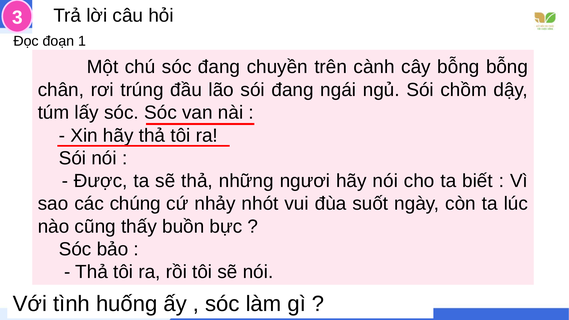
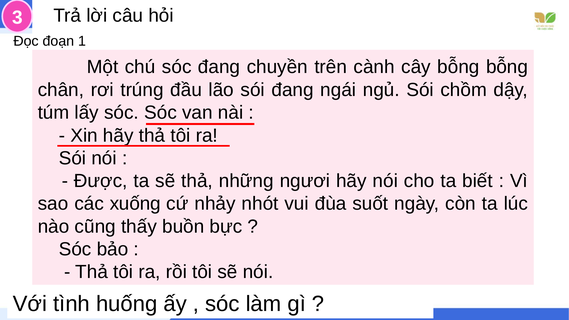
chúng: chúng -> xuống (135, 204)
